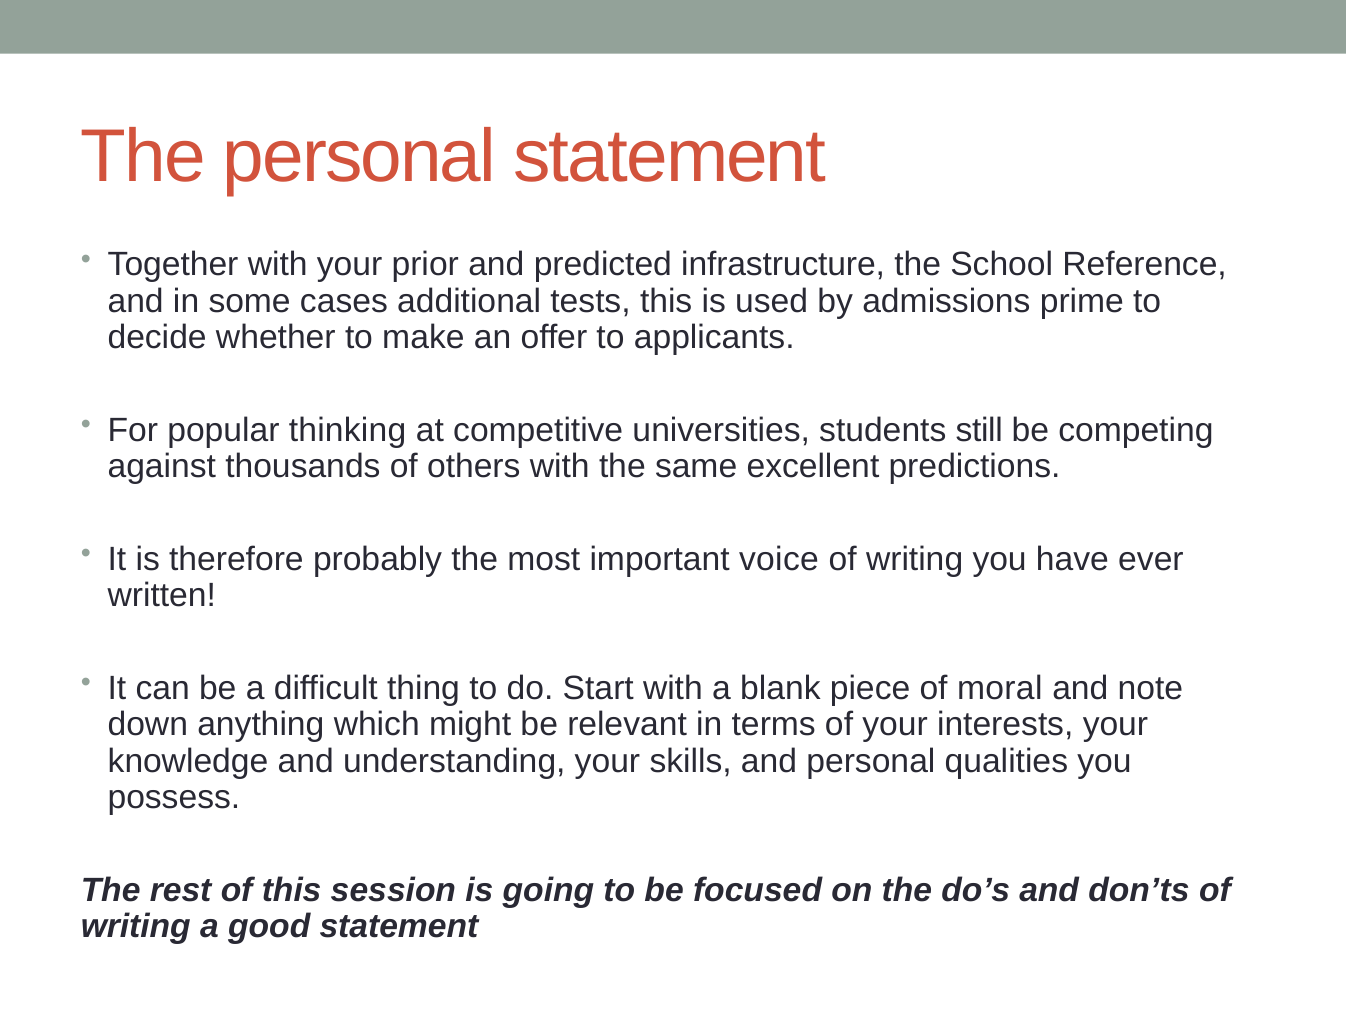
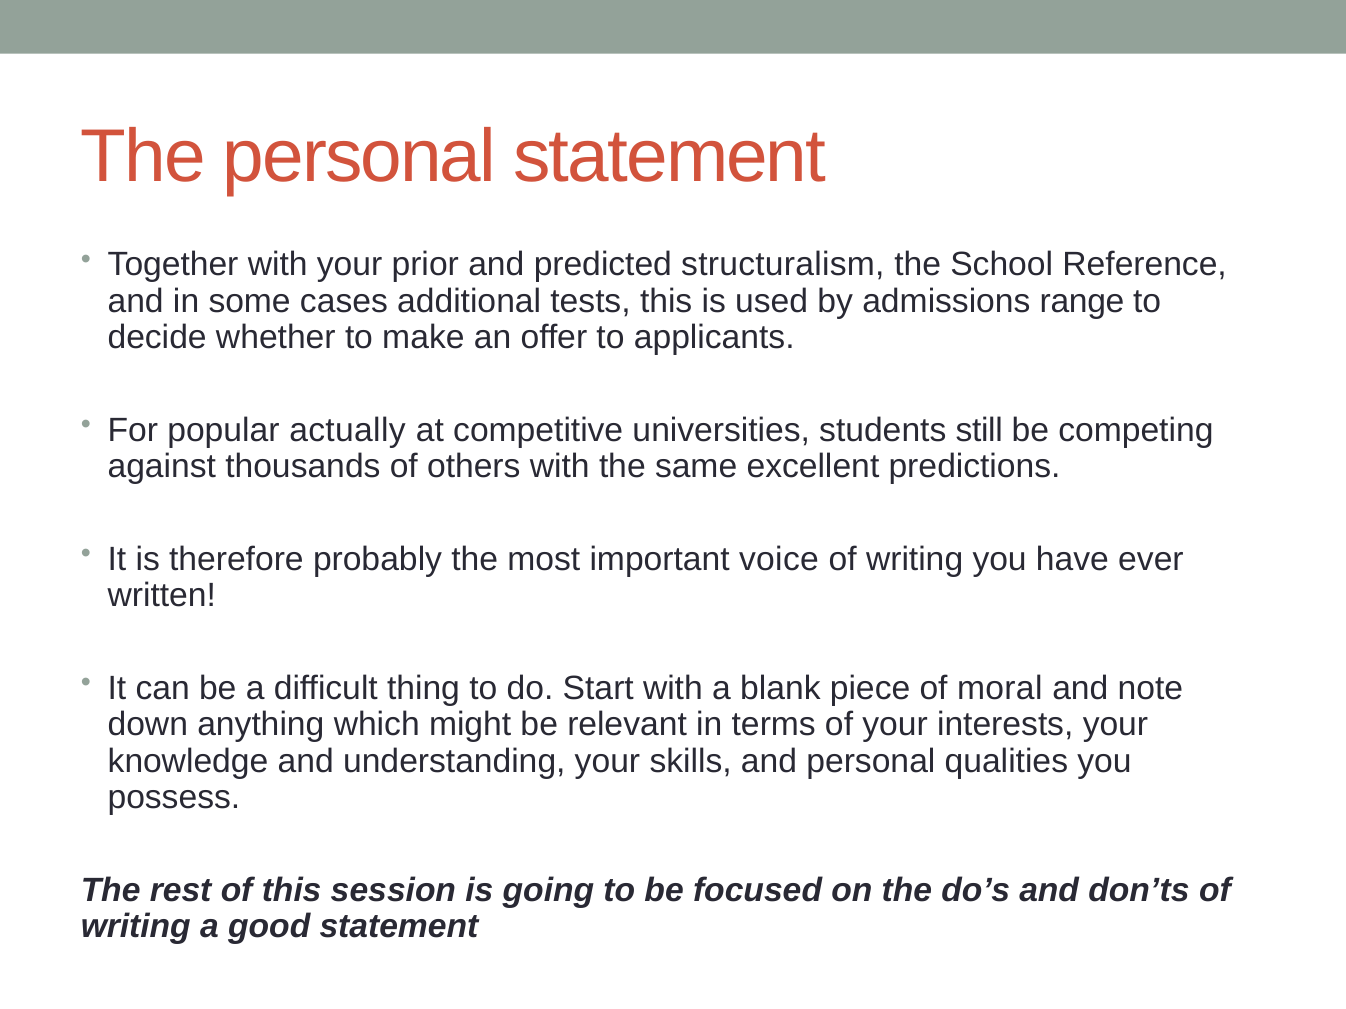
infrastructure: infrastructure -> structuralism (783, 265)
prime: prime -> range (1082, 301)
thinking: thinking -> actually (347, 430)
